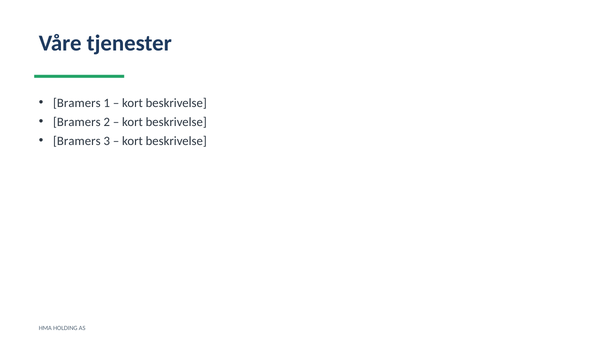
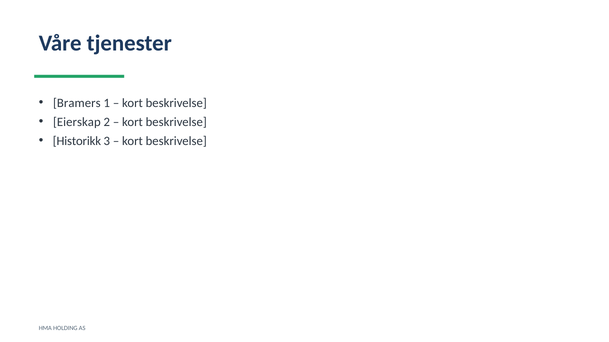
Bramers: Bramers -> Eierskap (77, 122)
Bramers: Bramers -> Historikk (77, 141)
